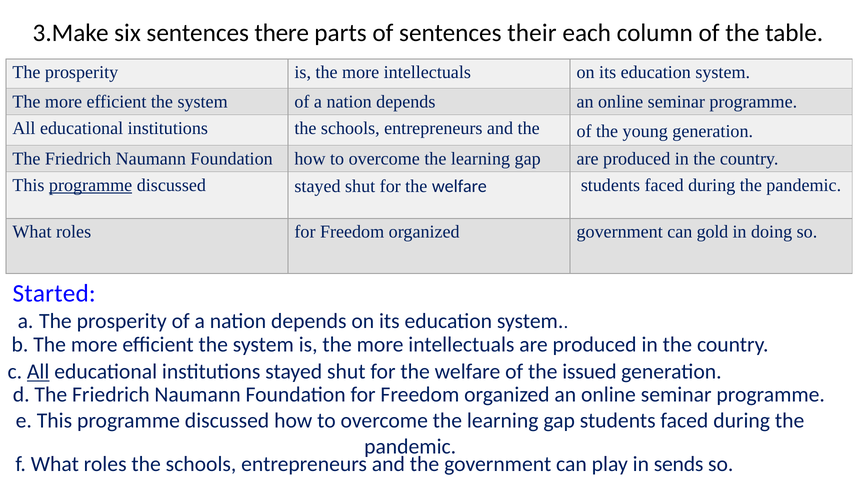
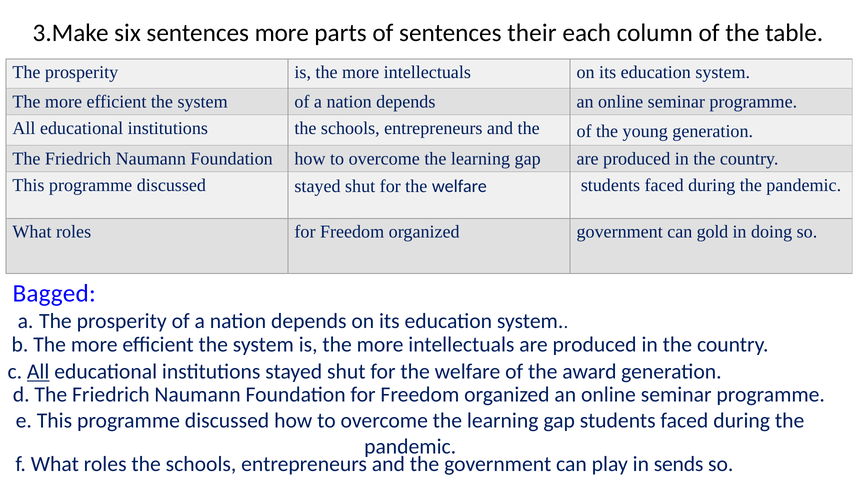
sentences there: there -> more (282, 33)
programme underline: present -> none (91, 185)
Started: Started -> Bagged (54, 294)
issued: issued -> award (589, 372)
